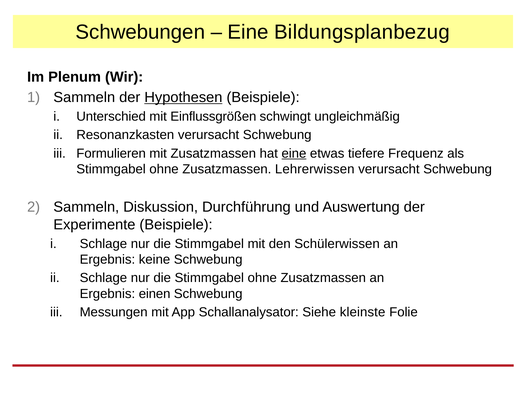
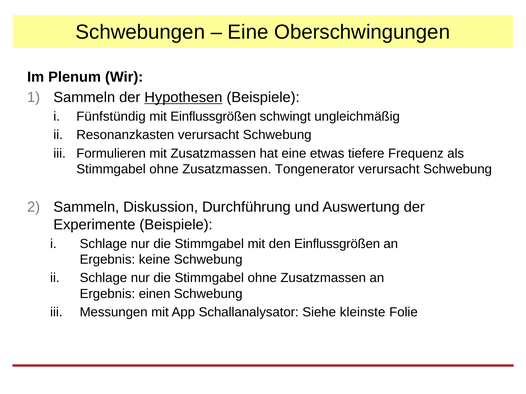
Bildungsplanbezug: Bildungsplanbezug -> Oberschwingungen (362, 32)
Unterschied: Unterschied -> Fünfstündig (111, 117)
eine underline: present -> none (294, 154)
Lehrerwissen: Lehrerwissen -> Tongenerator (315, 169)
den Schülerwissen: Schülerwissen -> Einflussgrößen (337, 244)
